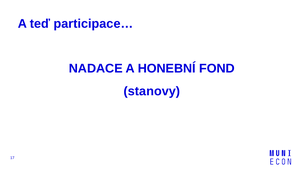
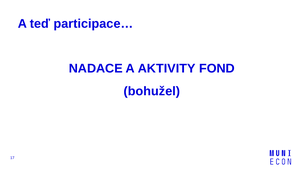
HONEBNÍ: HONEBNÍ -> AKTIVITY (167, 68)
stanovy: stanovy -> bohužel (152, 91)
